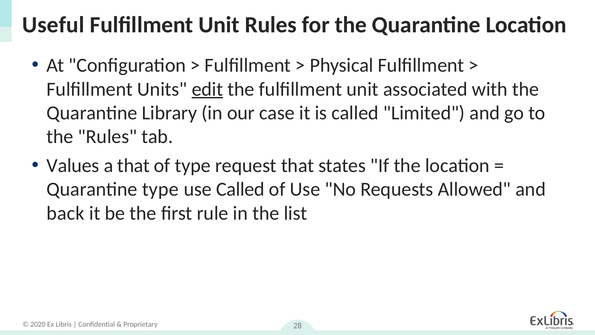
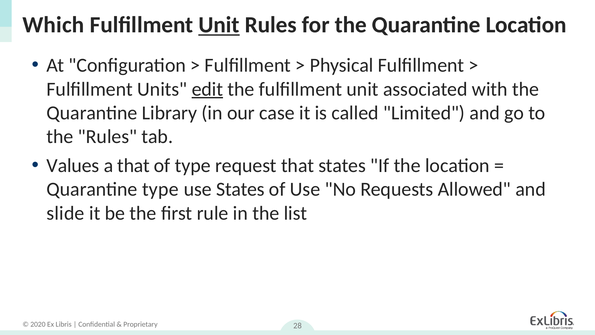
Useful: Useful -> Which (53, 25)
Unit underline: none -> present (219, 25)
use Called: Called -> States (240, 189)
back: back -> slide (66, 213)
